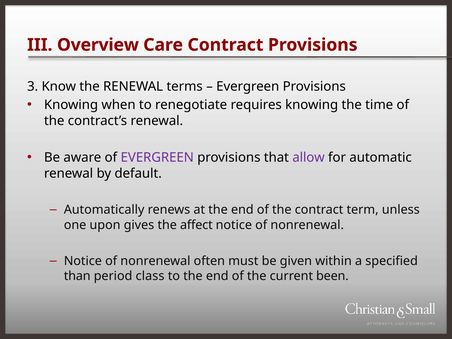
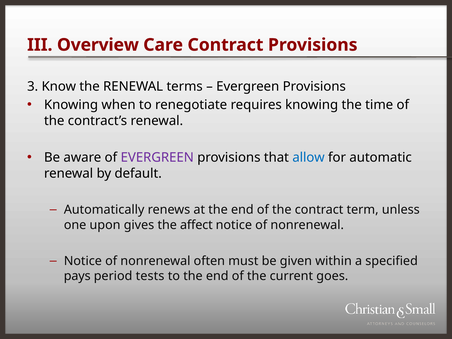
allow colour: purple -> blue (309, 158)
than: than -> pays (77, 276)
class: class -> tests (150, 276)
been: been -> goes (332, 276)
